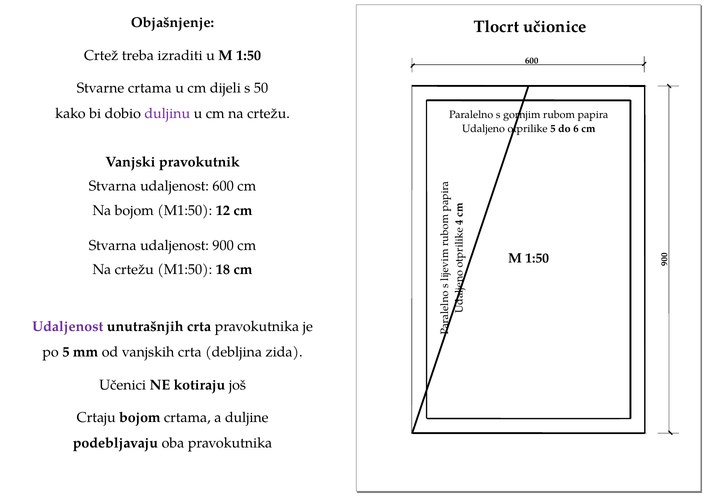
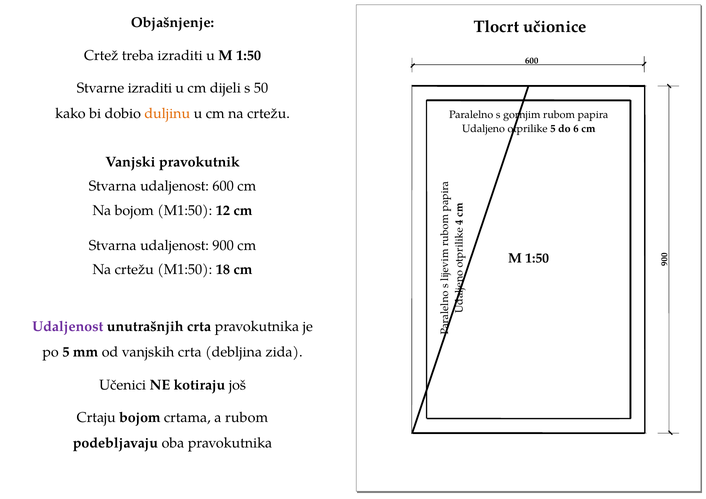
Stvarne crtama: crtama -> izraditi (150, 88)
duljinu colour: purple -> orange (167, 114)
a duljine: duljine -> rubom (247, 418)
